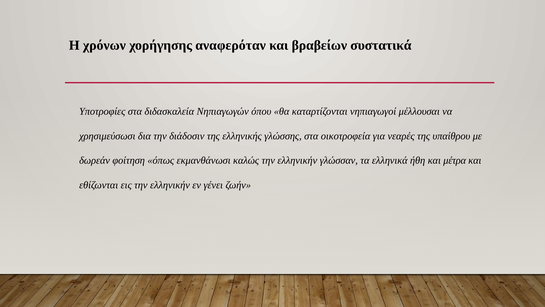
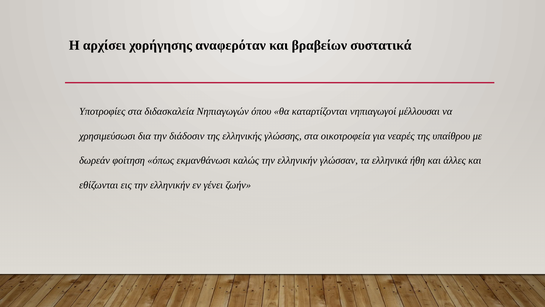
χρόνων: χρόνων -> αρχίσει (104, 45)
μέτρα: μέτρα -> άλλες (455, 160)
